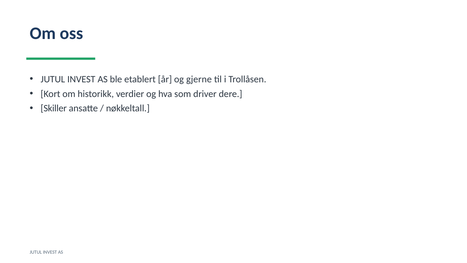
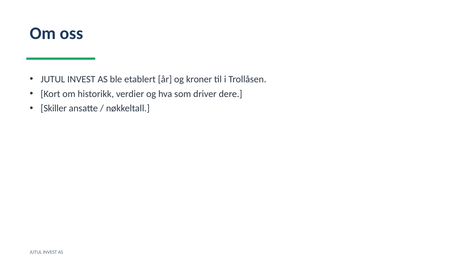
gjerne: gjerne -> kroner (199, 79)
